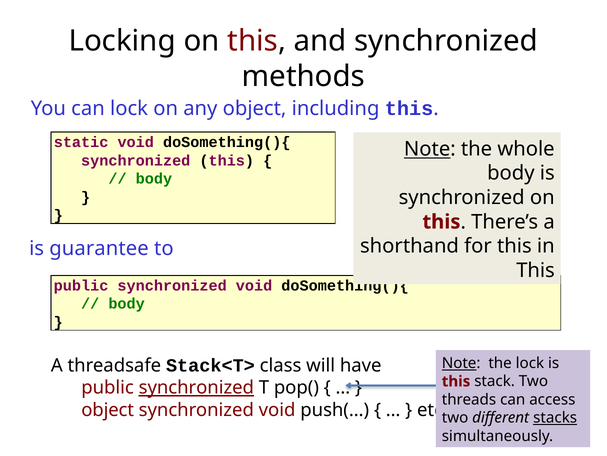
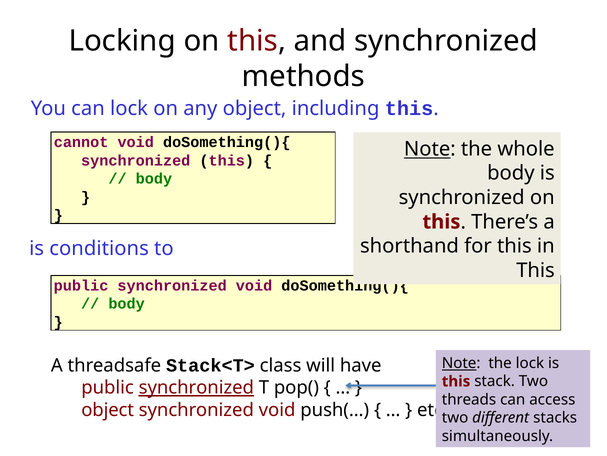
static: static -> cannot (81, 142)
guarantee: guarantee -> conditions (99, 248)
stacks underline: present -> none (555, 417)
